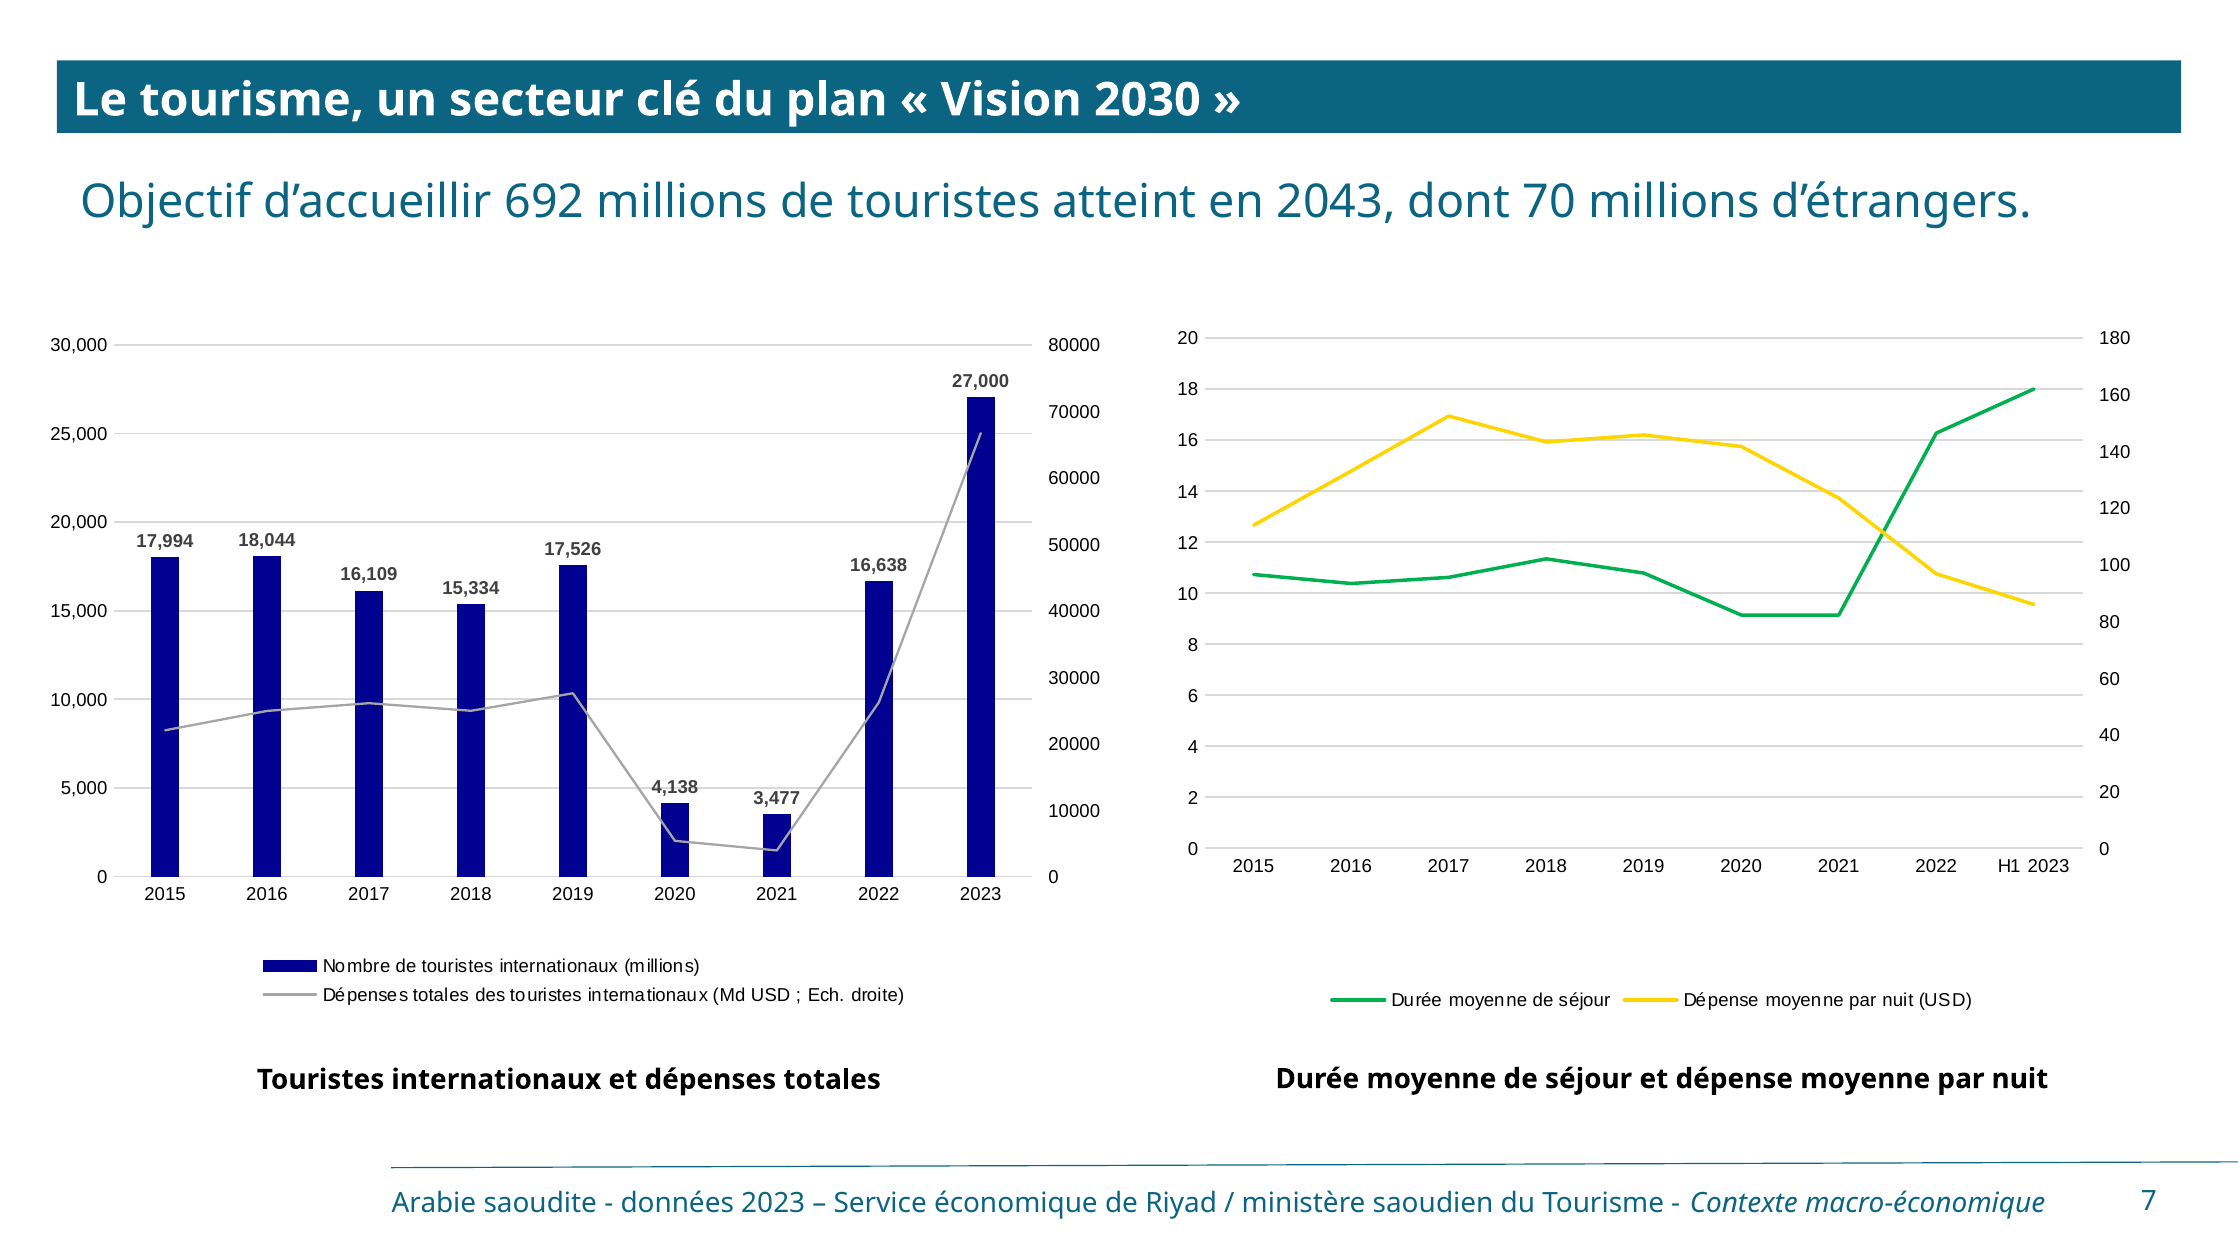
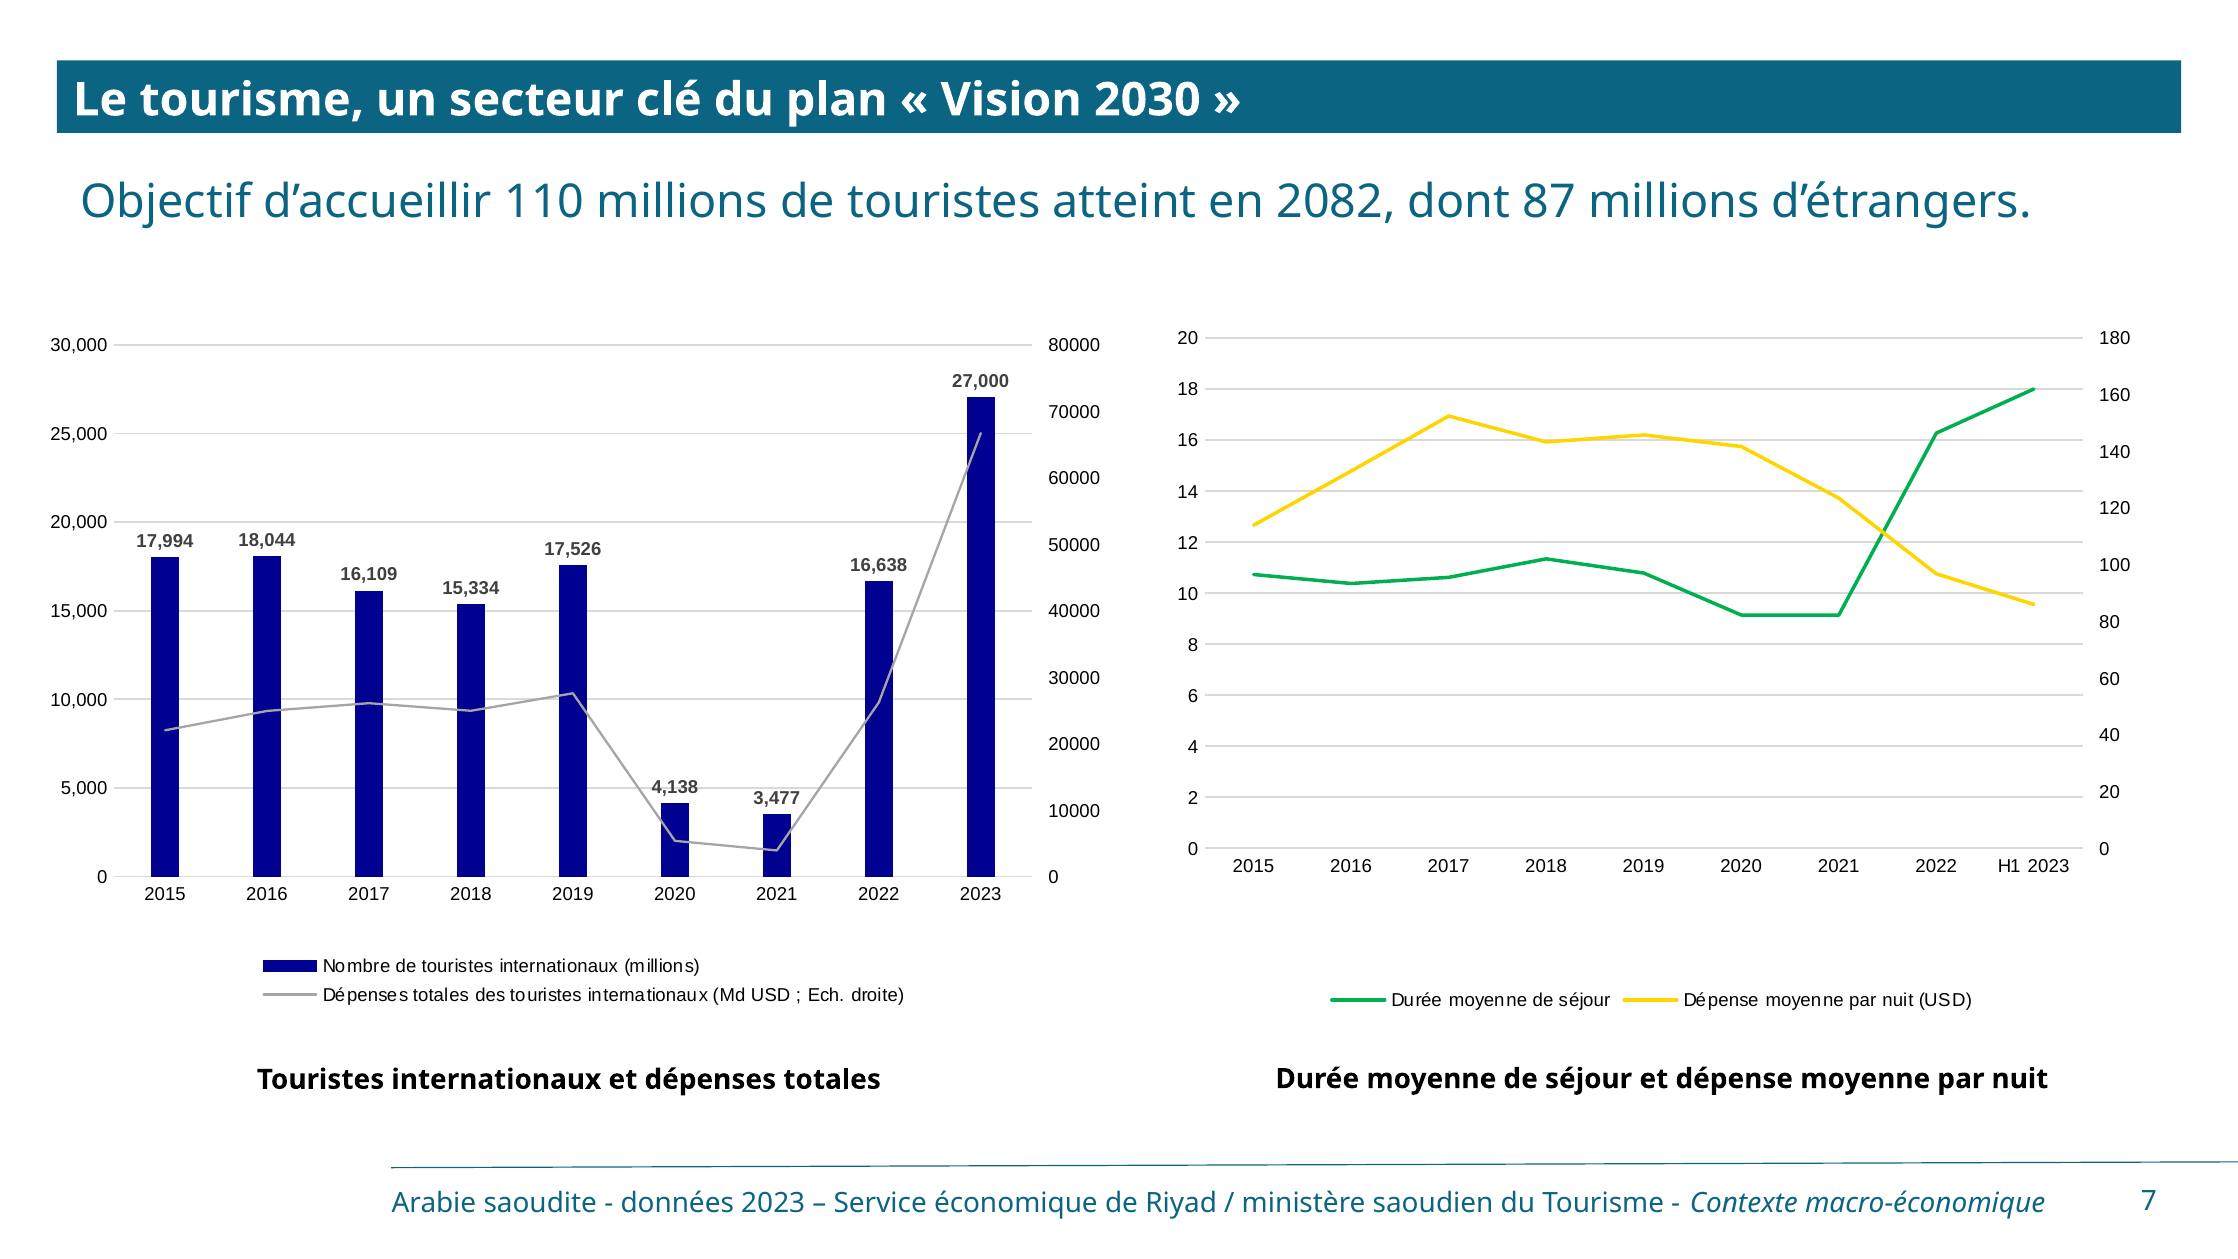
692: 692 -> 110 (544, 202)
2043: 2043 -> 2082 (1336, 202)
70: 70 -> 87 (1549, 202)
